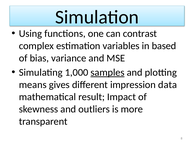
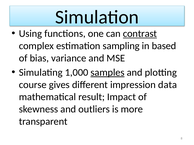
contrast underline: none -> present (140, 34)
variables: variables -> sampling (121, 46)
means: means -> course (33, 85)
